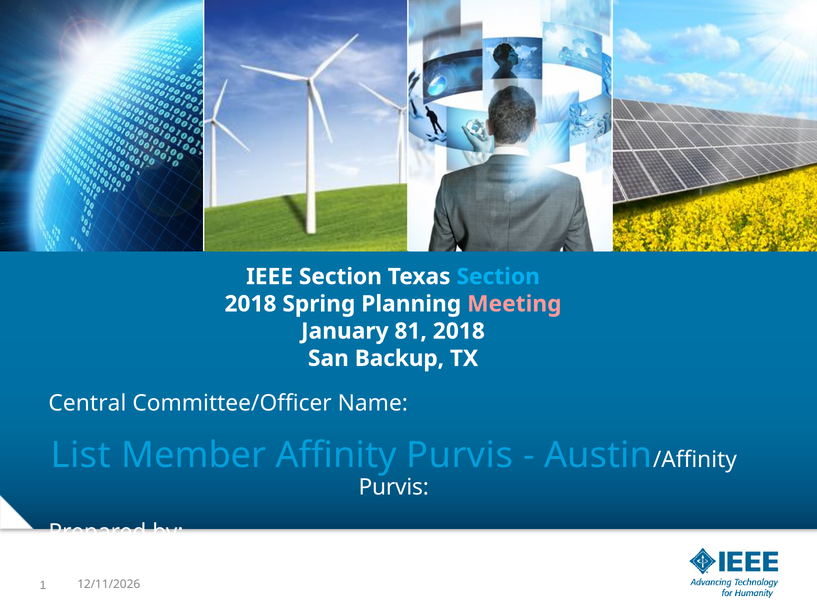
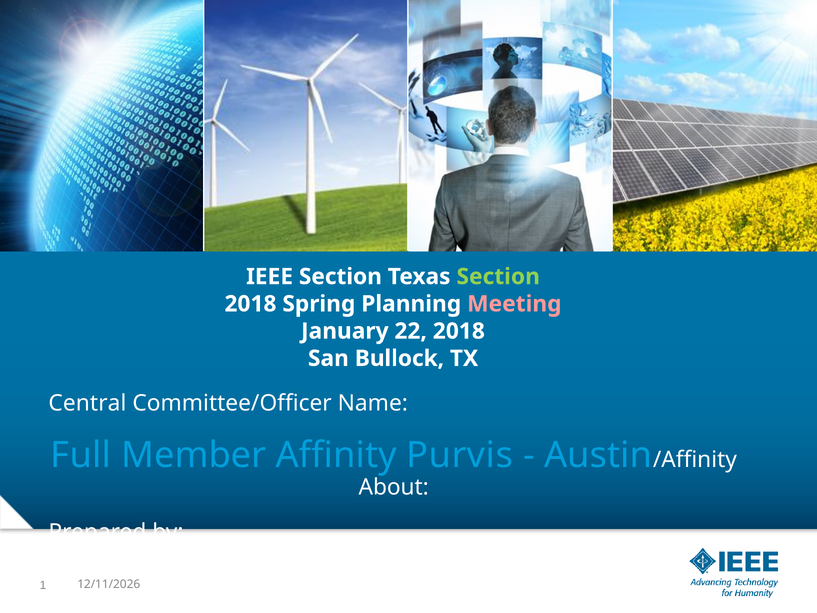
Section colour: light blue -> light green (498, 277)
81: 81 -> 22 (411, 331)
Backup: Backup -> Bullock (399, 358)
List: List -> Full (81, 455)
Purvis: Purvis -> About (394, 487)
